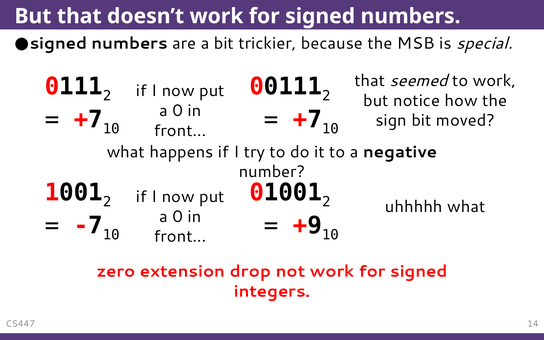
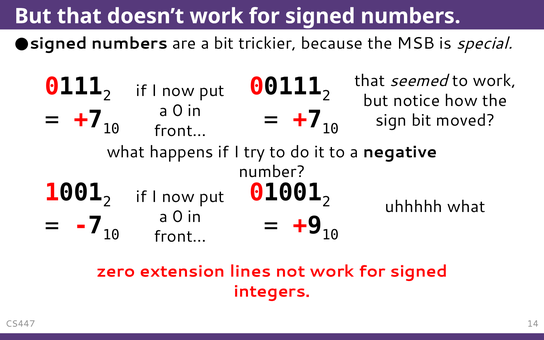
drop: drop -> lines (250, 271)
